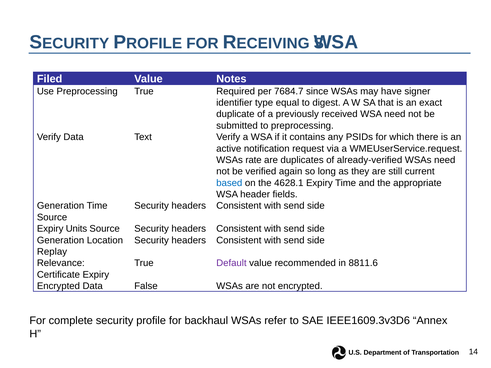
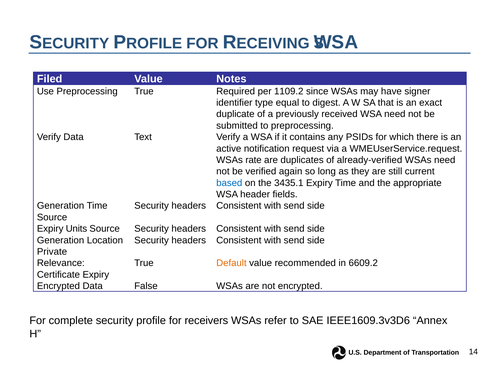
7684.7: 7684.7 -> 1109.2 (289, 91)
4628.1: 4628.1 -> 3435.1 (289, 183)
Replay: Replay -> Private (52, 252)
Default colour: purple -> orange (231, 263)
8811.6: 8811.6 -> 6609.2 (363, 263)
backhaul: backhaul -> receivers (206, 321)
